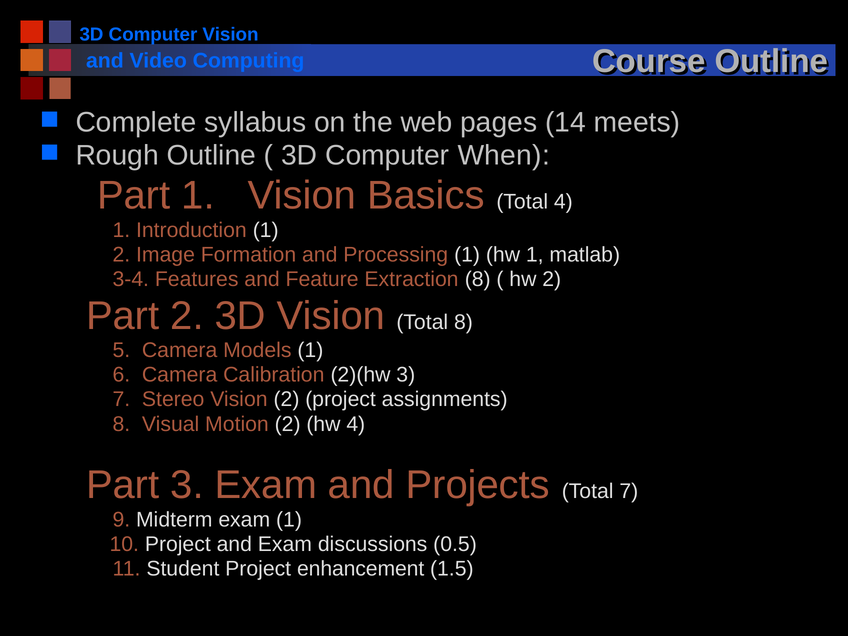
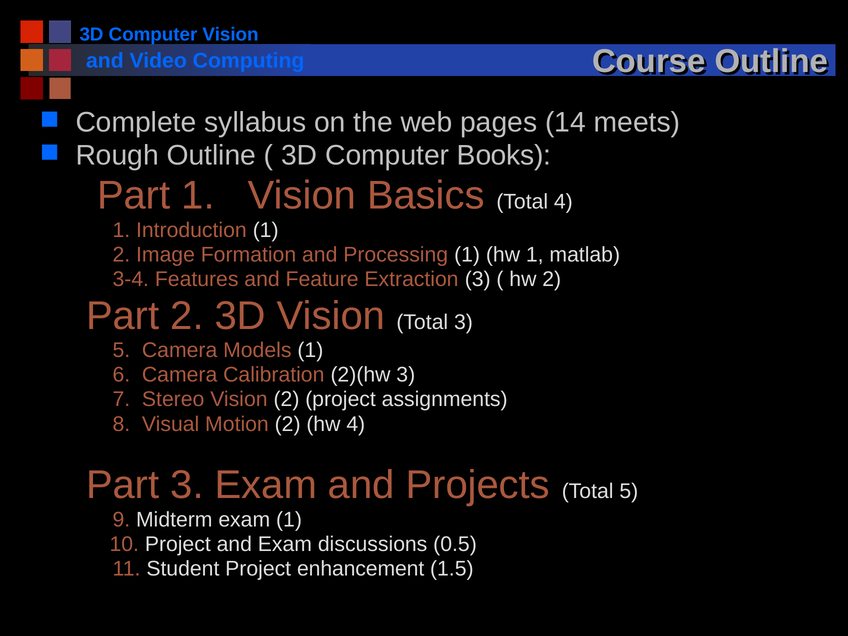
When: When -> Books (504, 155)
Extraction 8: 8 -> 3 (478, 279)
Total 8: 8 -> 3 (463, 322)
Total 7: 7 -> 5 (629, 491)
